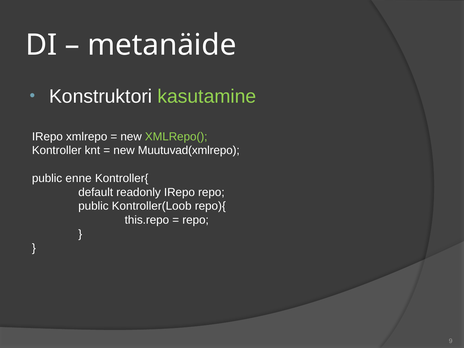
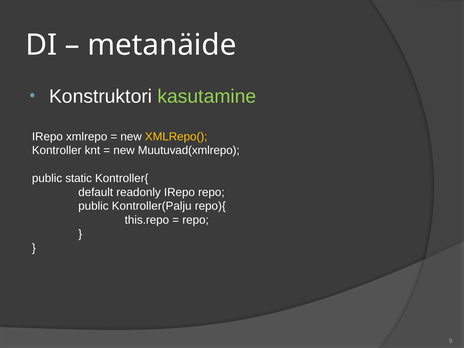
XMLRepo( colour: light green -> yellow (176, 137)
enne: enne -> static (79, 178)
Kontroller(Loob: Kontroller(Loob -> Kontroller(Palju (152, 206)
